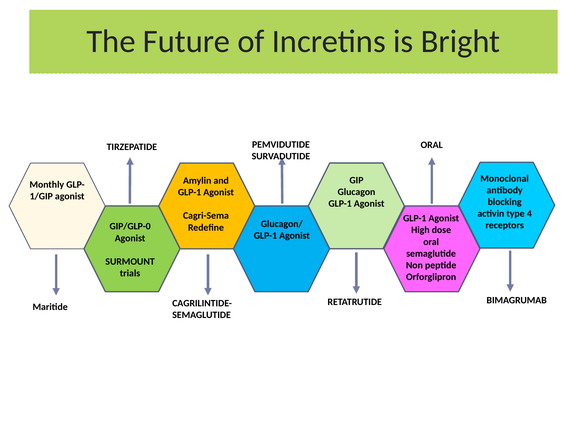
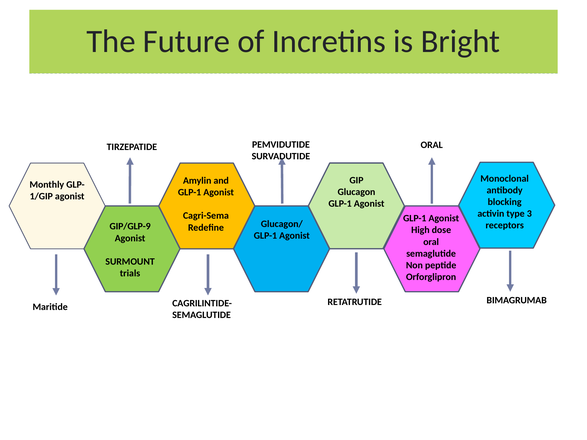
4: 4 -> 3 (529, 214)
GIP/GLP-0: GIP/GLP-0 -> GIP/GLP-9 (130, 227)
